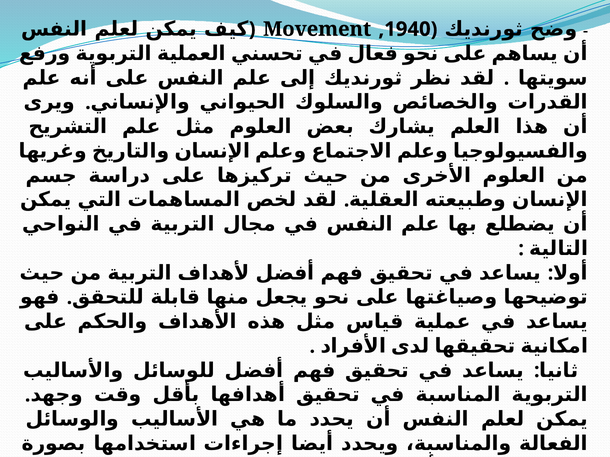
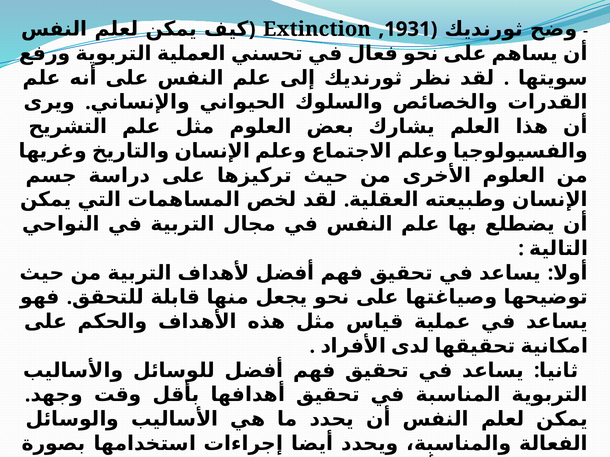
Movement: Movement -> Extinction (317, 29)
1940: 1940 -> 1931 (407, 29)
